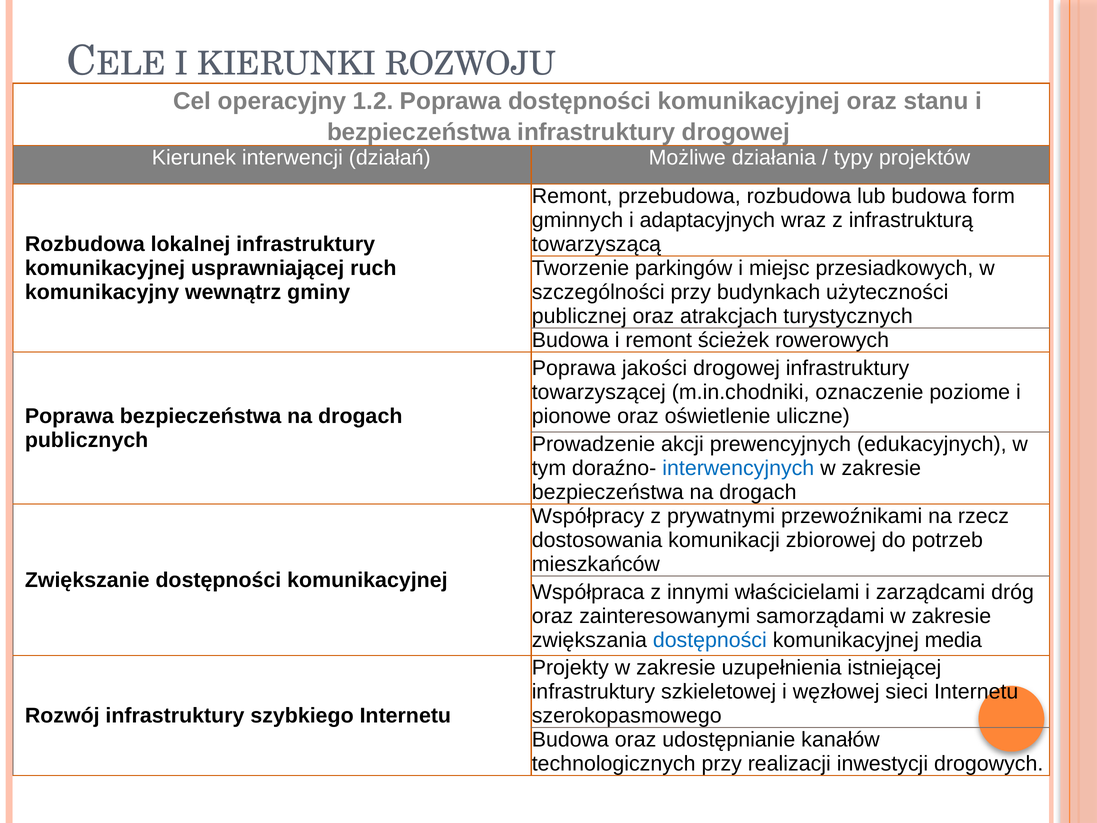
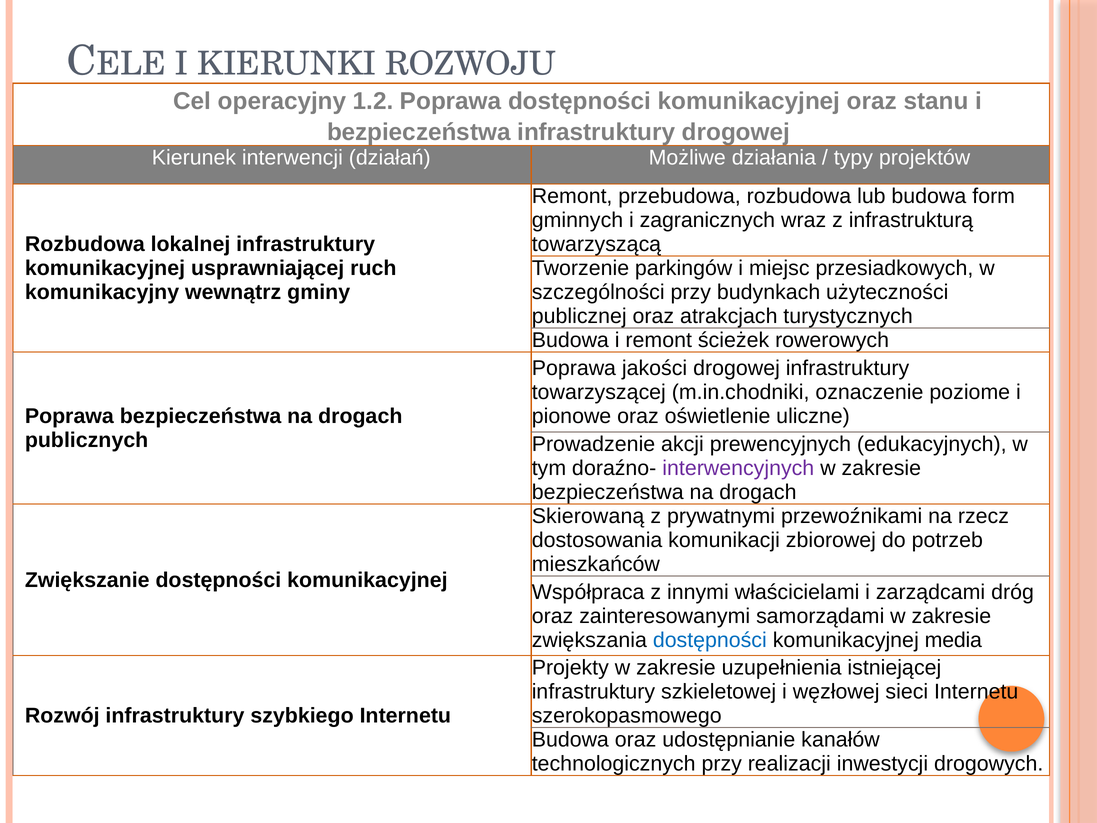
adaptacyjnych: adaptacyjnych -> zagranicznych (707, 220)
interwencyjnych colour: blue -> purple (738, 468)
Współpracy: Współpracy -> Skierowaną (588, 516)
